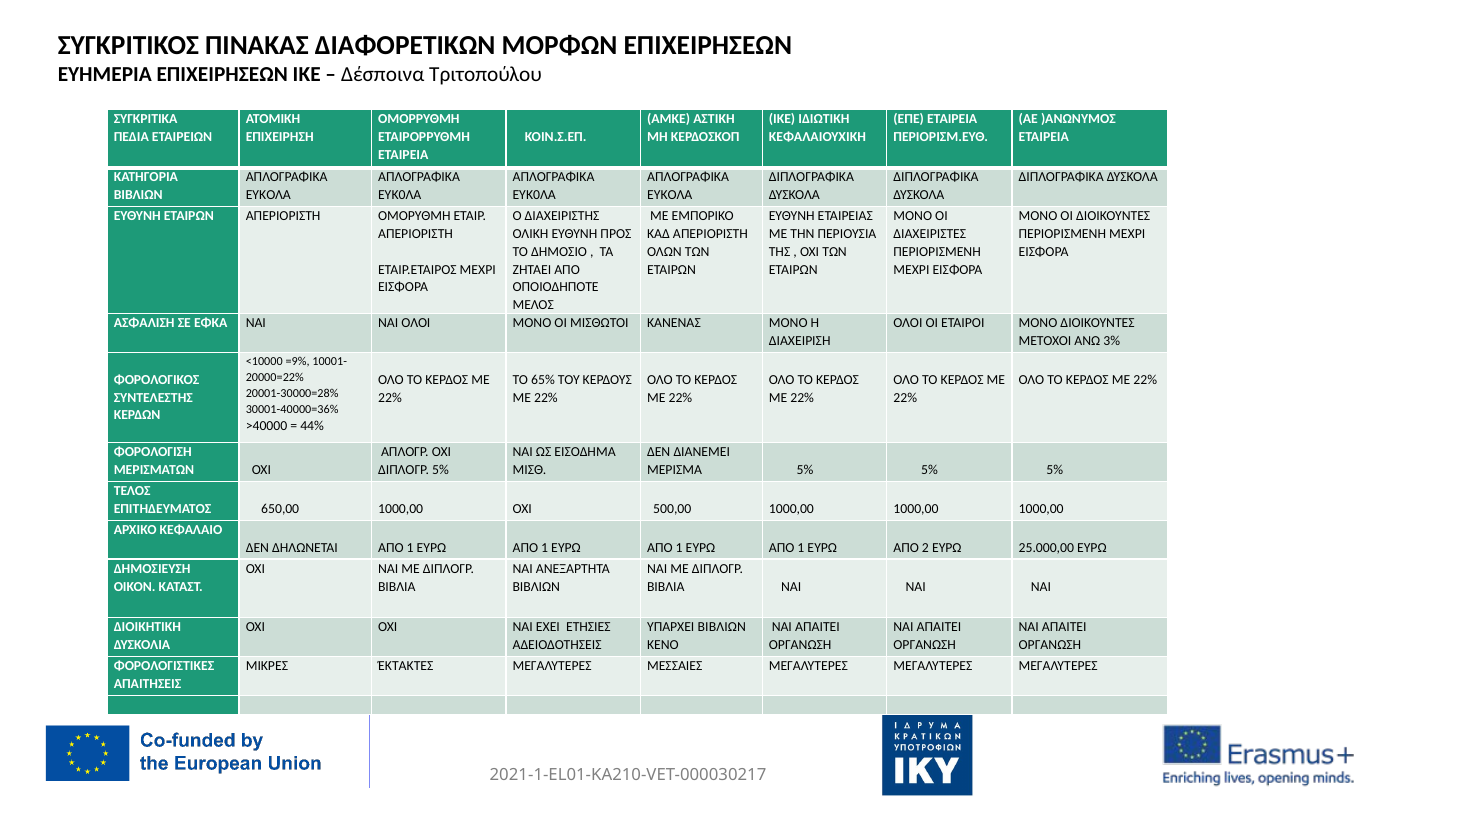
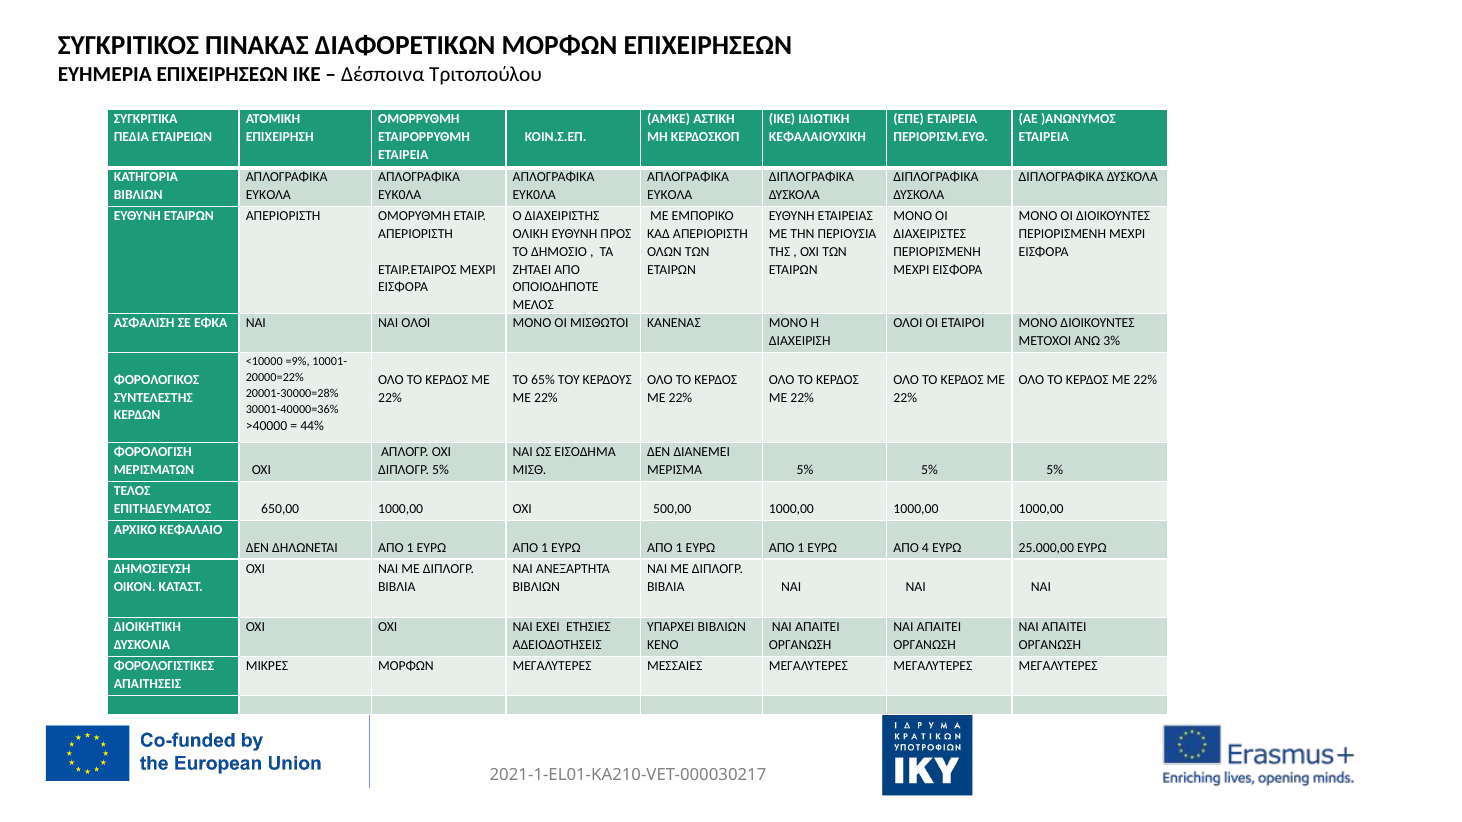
2: 2 -> 4 (925, 548)
ΜΙΚΡΕΣ ΈΚΤΑΚΤΕΣ: ΈΚΤΑΚΤΕΣ -> ΜΟΡΦΩΝ (406, 666)
